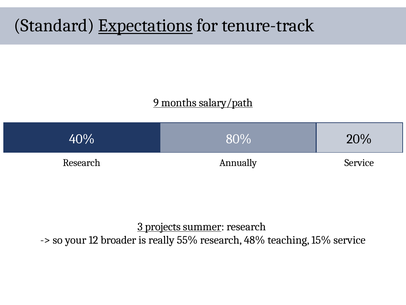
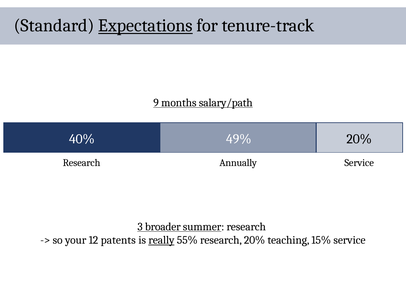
80%: 80% -> 49% (239, 139)
projects: projects -> broader (163, 226)
broader: broader -> patents (118, 240)
really underline: none -> present (161, 240)
research 48%: 48% -> 20% (255, 240)
